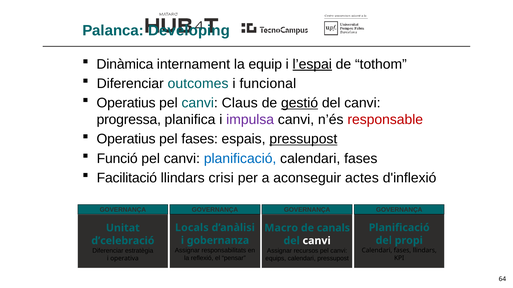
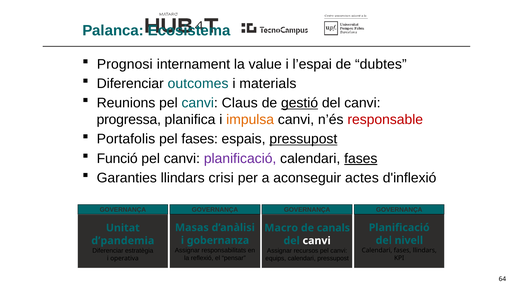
Developing: Developing -> Ecosistema (189, 31)
Dinàmica: Dinàmica -> Prognosi (125, 64)
equip: equip -> value (265, 64)
l’espai underline: present -> none (312, 64)
tothom: tothom -> dubtes (381, 64)
funcional: funcional -> materials (268, 84)
Operatius: Operatius -> Reunions (126, 103)
impulsa colour: purple -> orange (250, 120)
Operatius: Operatius -> Portafolis (126, 139)
planificació colour: blue -> purple (240, 159)
fases underline: none -> present (361, 159)
Facilitació: Facilitació -> Garanties (127, 178)
Locals: Locals -> Masas (192, 228)
propi: propi -> nivell (409, 241)
d’celebració: d’celebració -> d’pandemia (123, 241)
